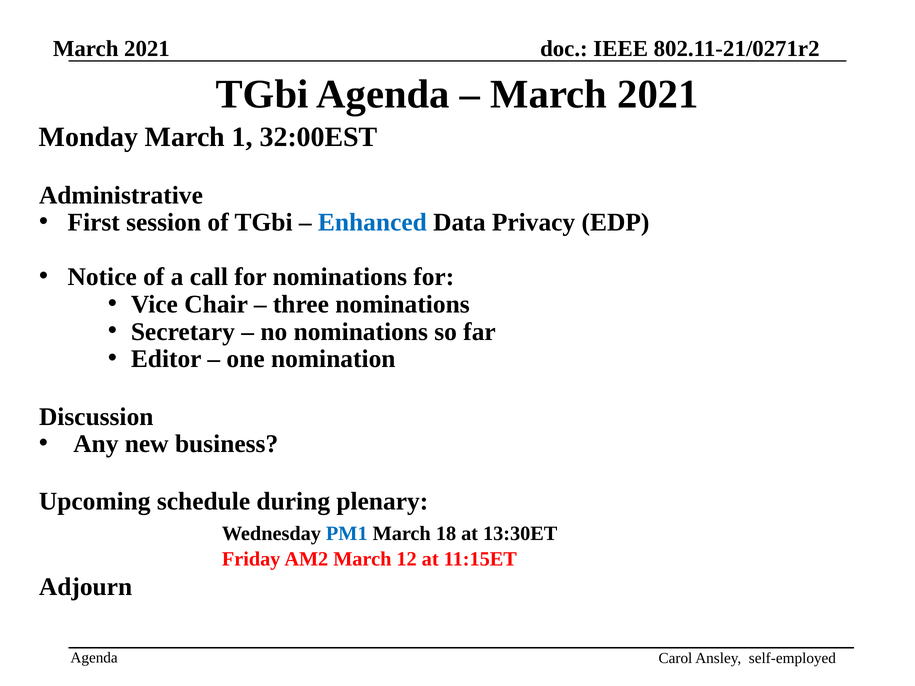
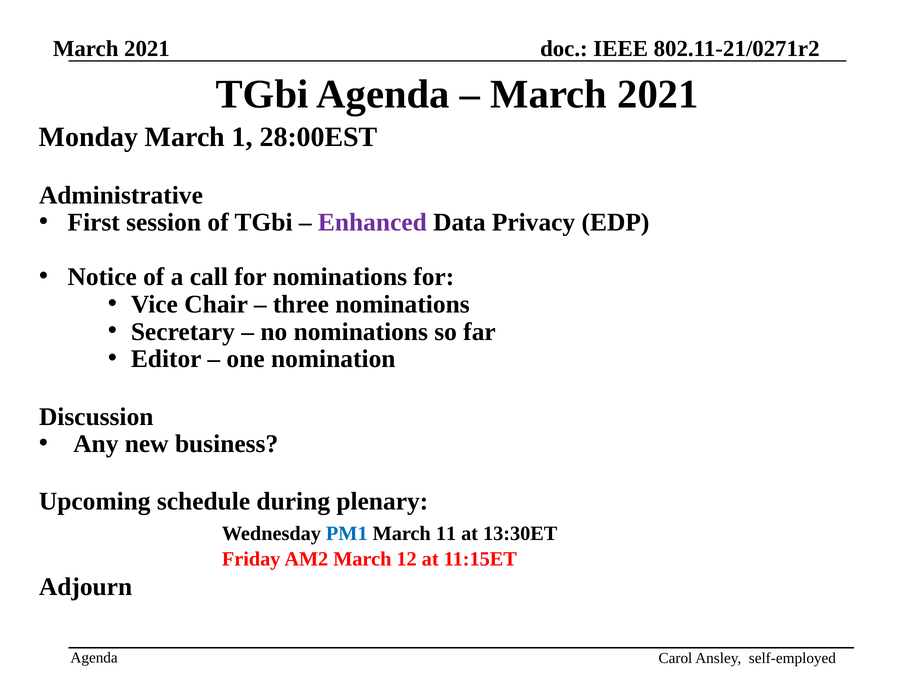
32:00EST: 32:00EST -> 28:00EST (319, 137)
Enhanced colour: blue -> purple (372, 223)
18: 18 -> 11 (446, 534)
